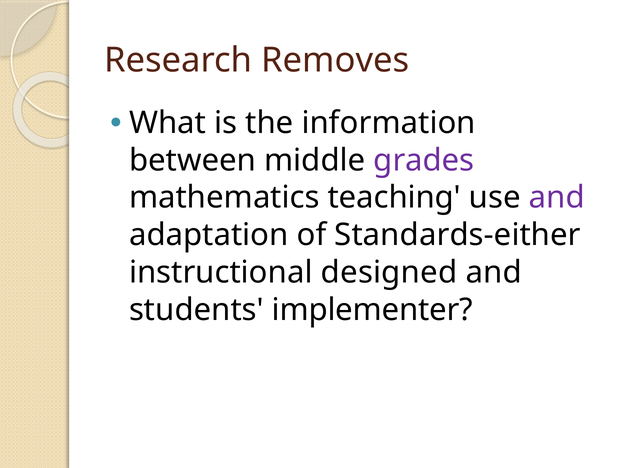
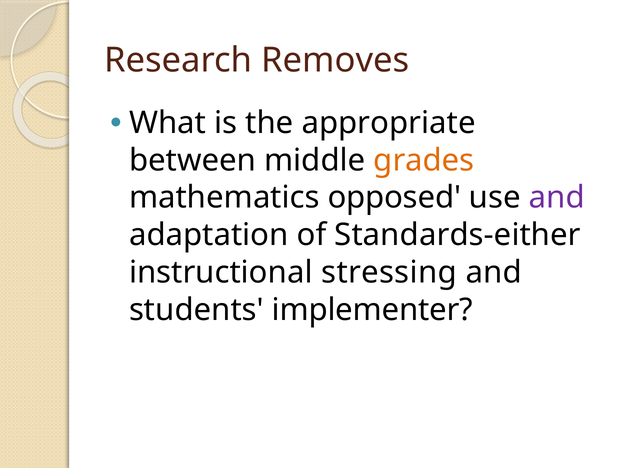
information: information -> appropriate (389, 123)
grades colour: purple -> orange (424, 160)
teaching: teaching -> opposed (394, 198)
designed: designed -> stressing (389, 273)
